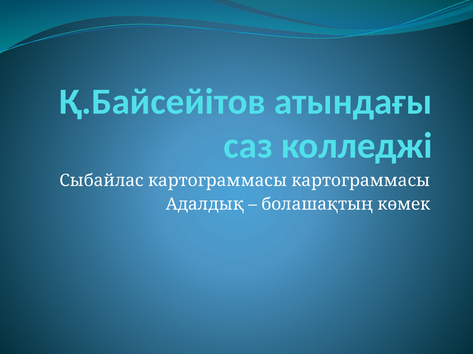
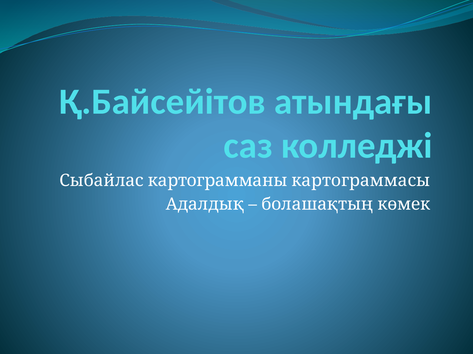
Сыбайлас картограммасы: картограммасы -> картограмманы (218, 181)
